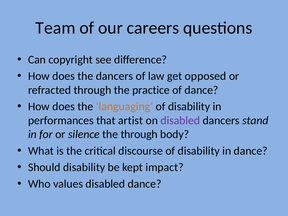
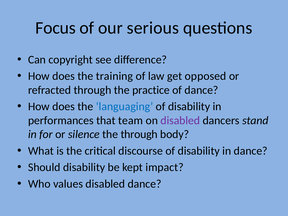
Team: Team -> Focus (56, 28)
careers: careers -> serious (153, 28)
the dancers: dancers -> training (114, 76)
languaging colour: orange -> blue (124, 107)
artist: artist -> team (131, 120)
